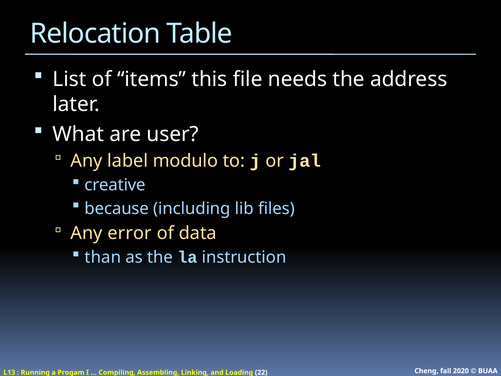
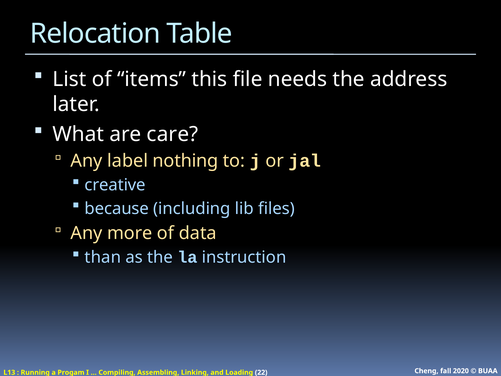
user: user -> care (173, 134)
modulo: modulo -> nothing (185, 161)
error: error -> more (130, 233)
